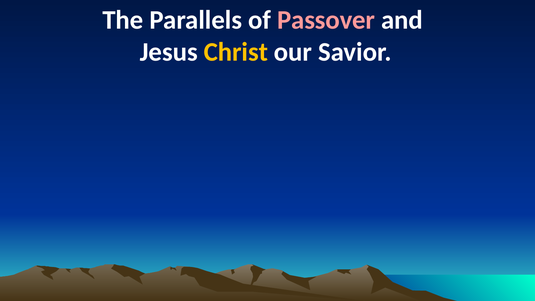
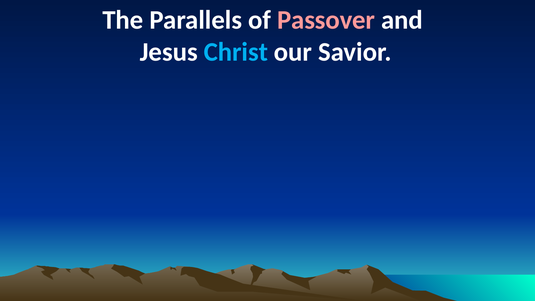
Christ colour: yellow -> light blue (236, 52)
